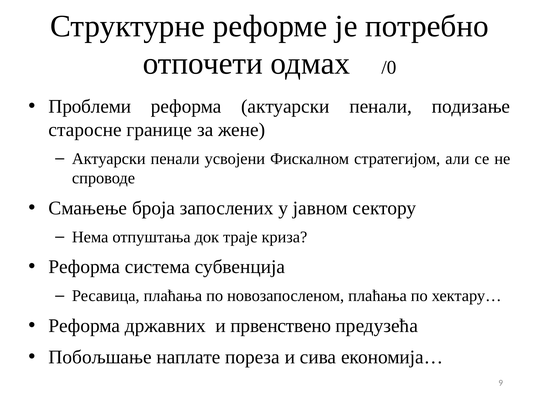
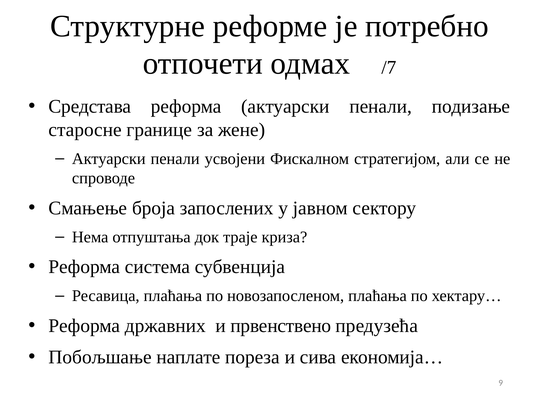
/0: /0 -> /7 (389, 67)
Проблеми: Проблеми -> Средстава (90, 107)
